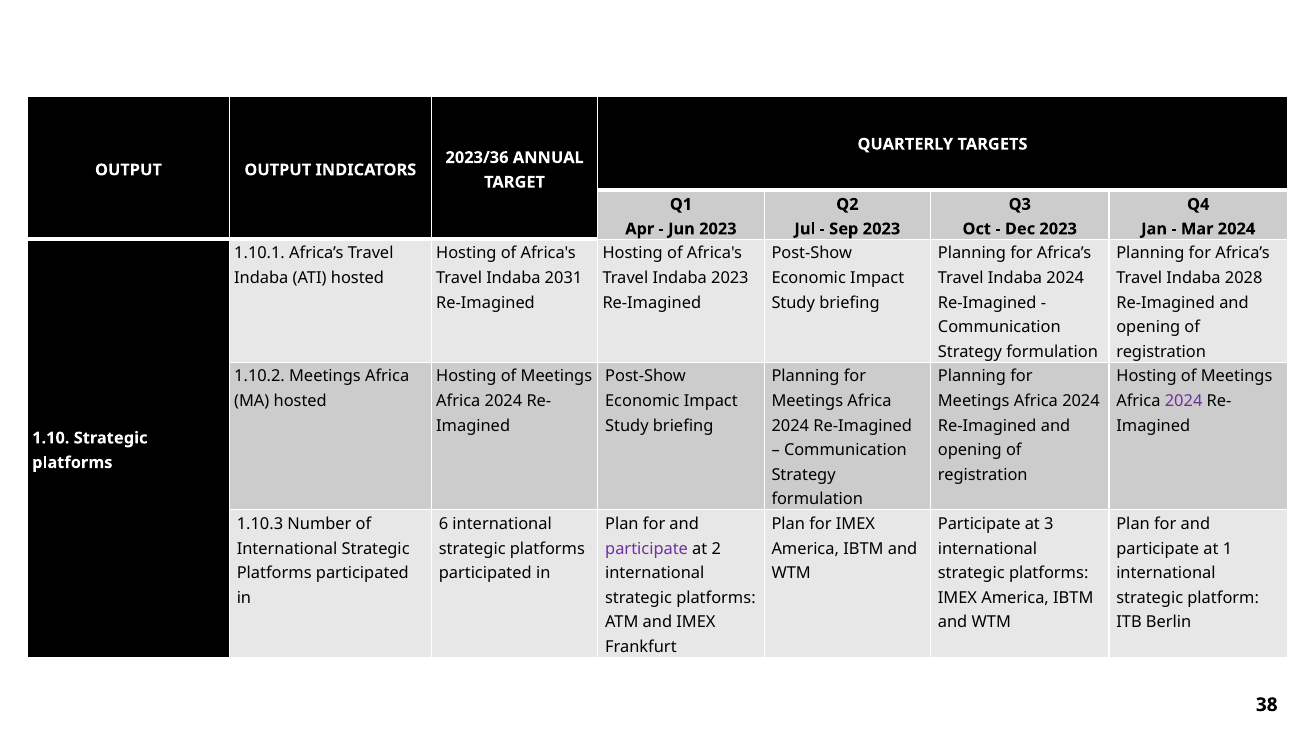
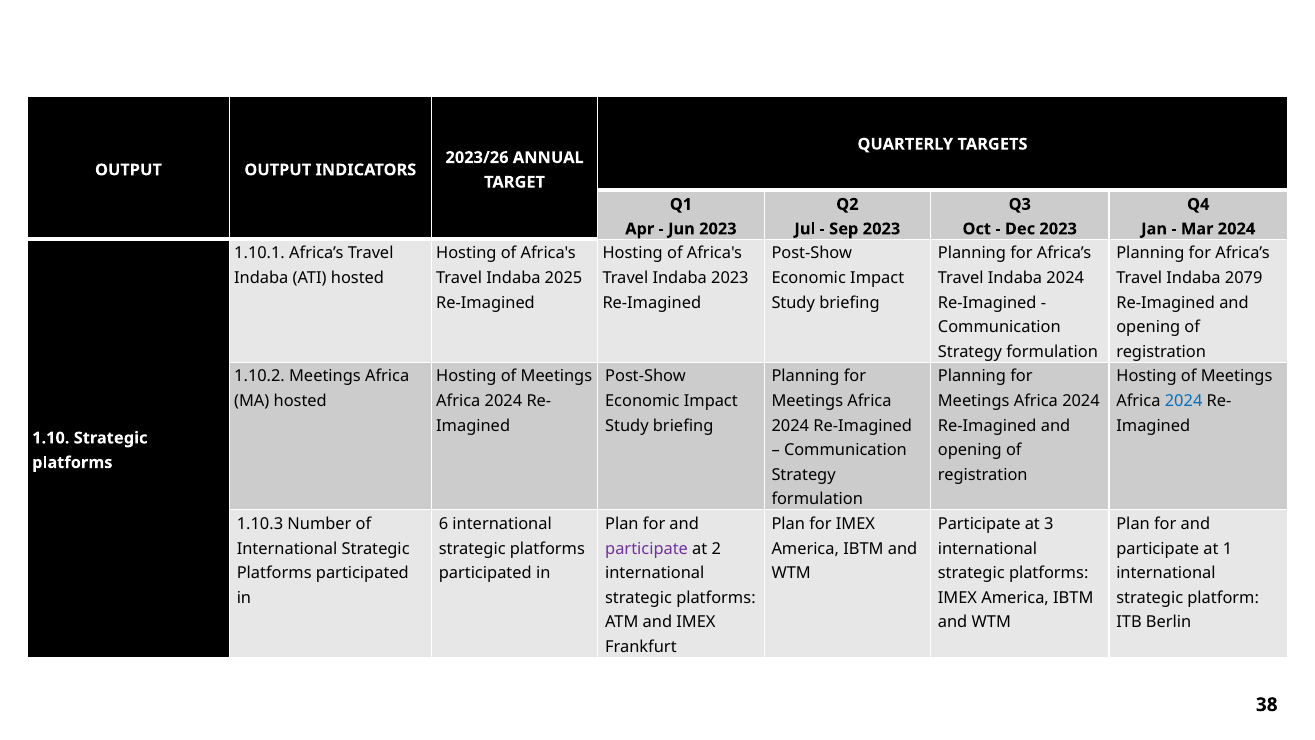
2023/36: 2023/36 -> 2023/26 (477, 158)
2031: 2031 -> 2025 (564, 278)
2028: 2028 -> 2079 (1244, 278)
2024 colour: purple -> blue (1184, 401)
